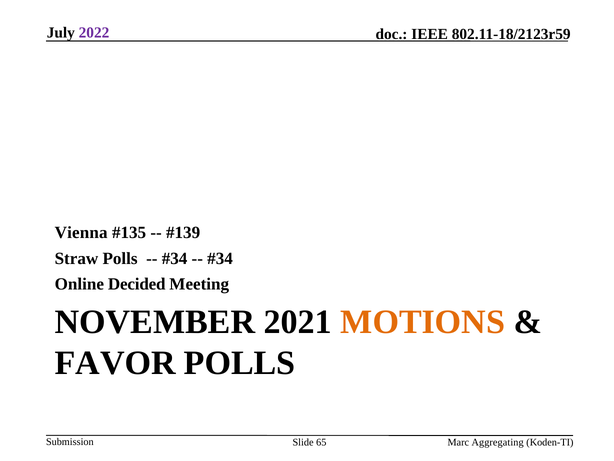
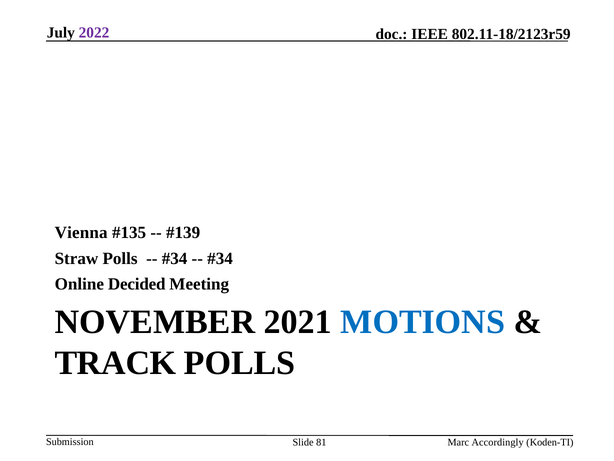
MOTIONS colour: orange -> blue (423, 322)
FAVOR: FAVOR -> TRACK (115, 363)
65: 65 -> 81 (321, 442)
Aggregating: Aggregating -> Accordingly (498, 442)
